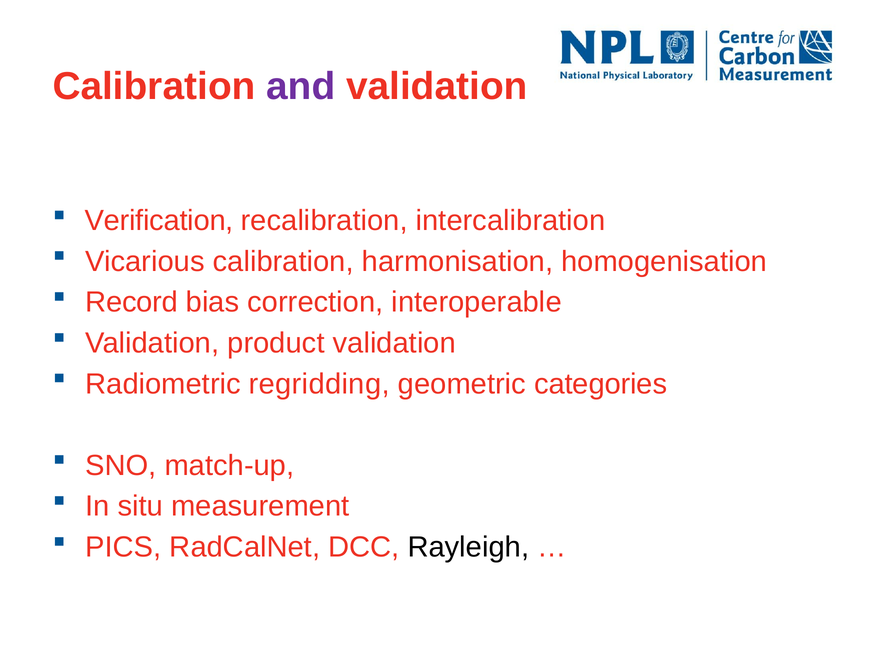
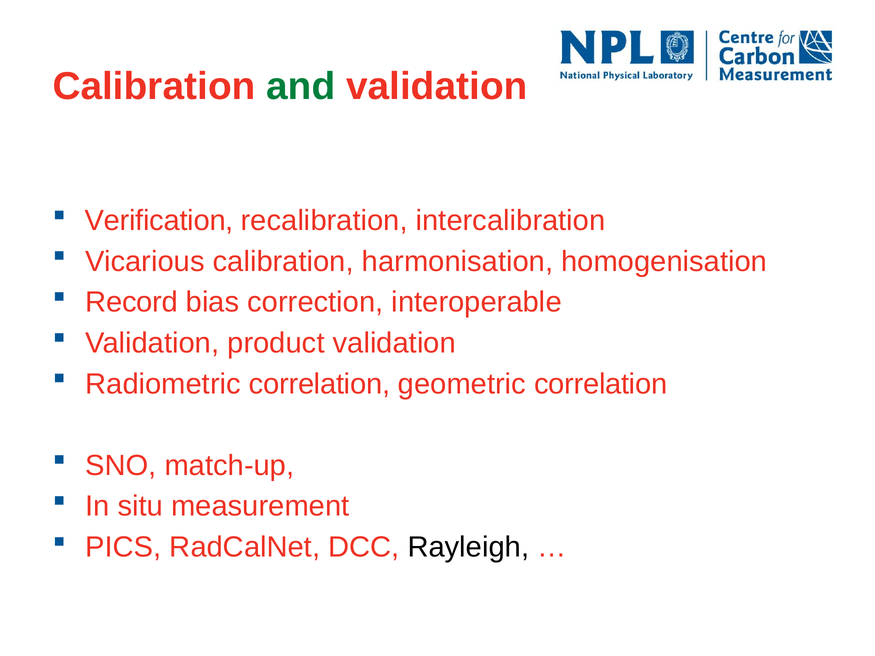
and colour: purple -> green (301, 87)
Radiometric regridding: regridding -> correlation (320, 384)
geometric categories: categories -> correlation (601, 384)
